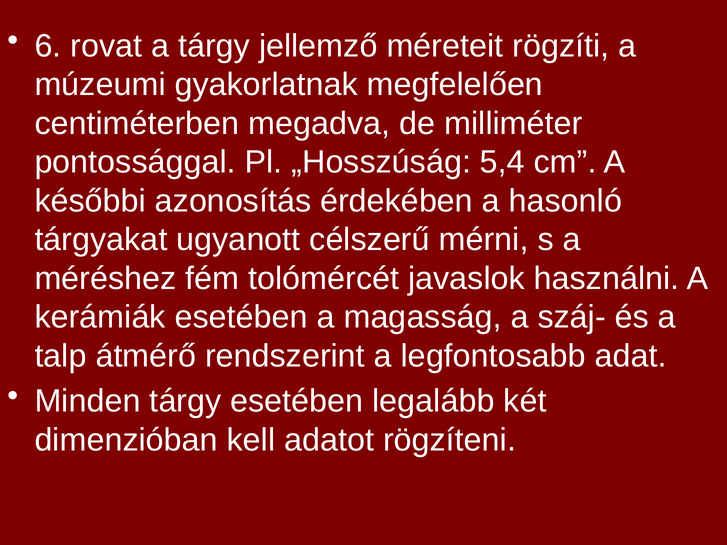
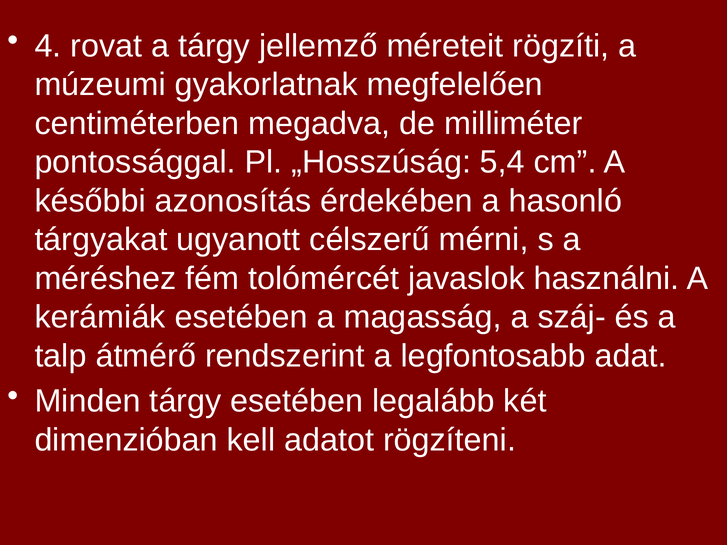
6: 6 -> 4 (48, 46)
